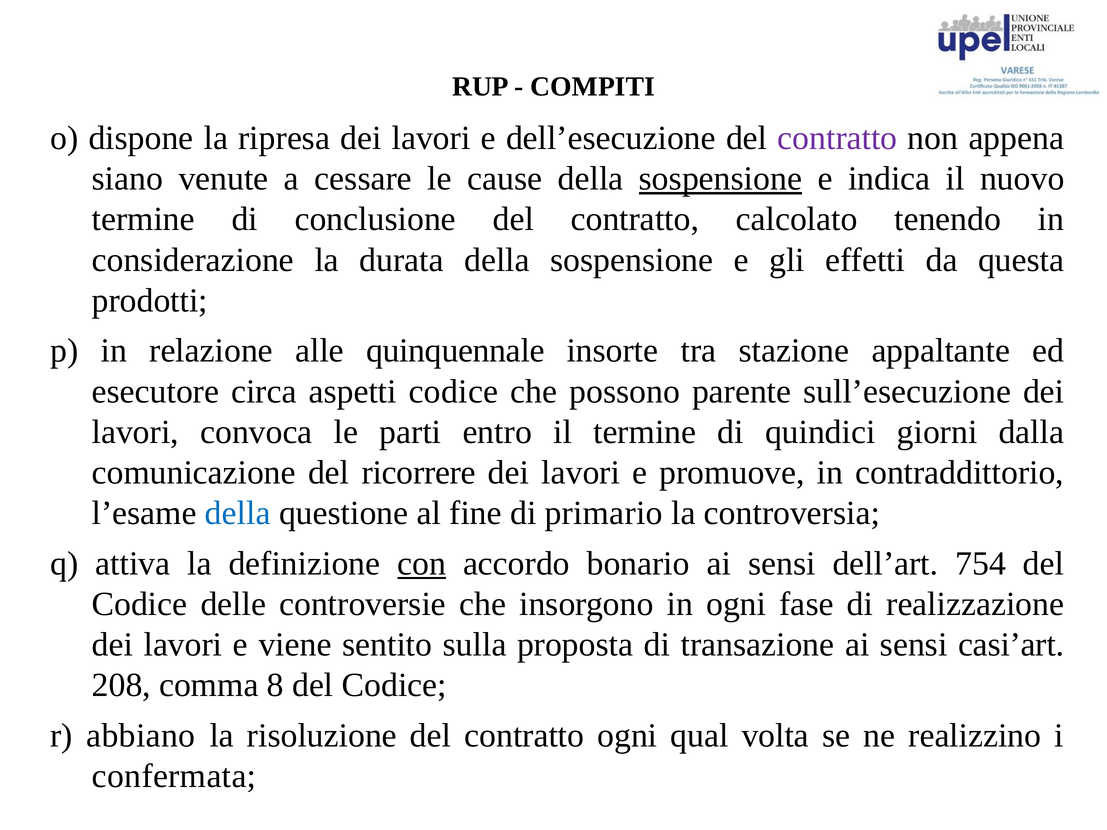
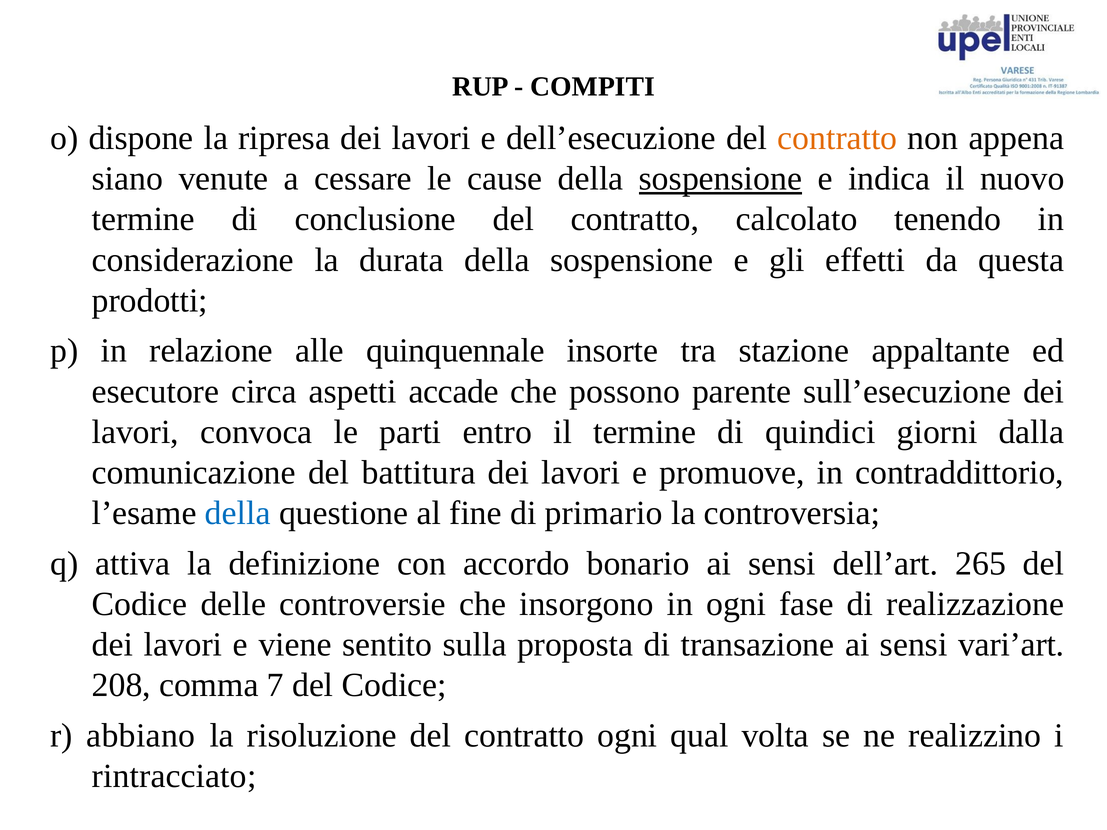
contratto colour: purple -> orange (837, 138)
aspetti codice: codice -> accade (454, 391)
ricorrere: ricorrere -> battitura (419, 473)
con underline: present -> none (422, 564)
754: 754 -> 265 (981, 564)
casi’art: casi’art -> vari’art (1011, 645)
8: 8 -> 7 (275, 685)
confermata: confermata -> rintracciato (174, 776)
